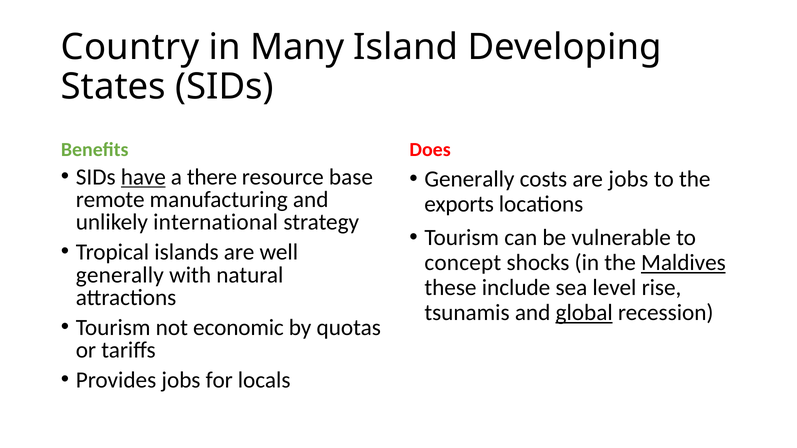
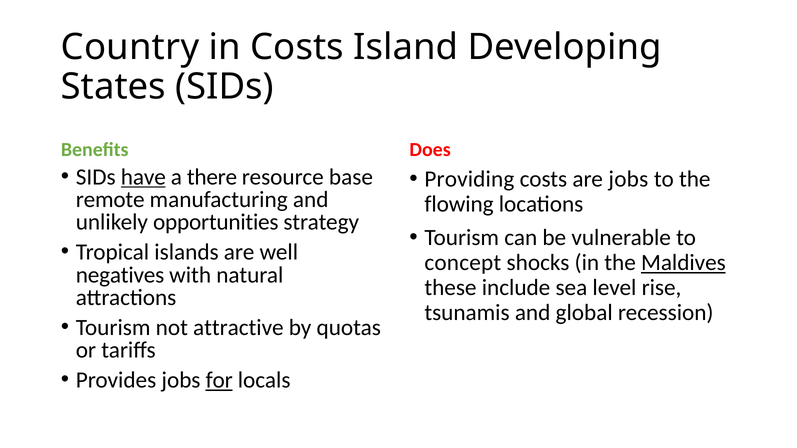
in Many: Many -> Costs (297, 47)
Generally: Generally -> Providing (469, 179)
exports: exports -> flowing (459, 204)
international: international -> opportunities (216, 222)
generally: generally -> negatives (120, 275)
global underline: present -> none (584, 313)
economic: economic -> attractive (238, 328)
for underline: none -> present (219, 380)
